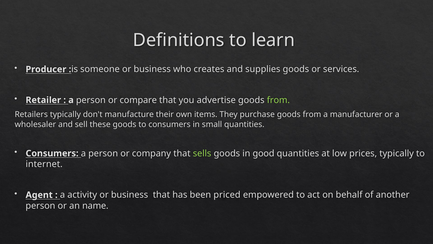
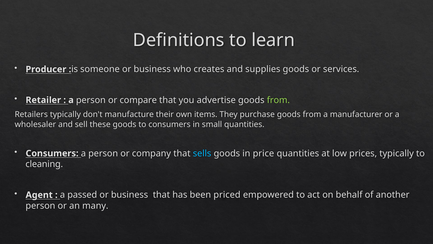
sells colour: light green -> light blue (202, 153)
good: good -> price (263, 153)
internet: internet -> cleaning (44, 164)
activity: activity -> passed (82, 195)
name: name -> many (95, 205)
